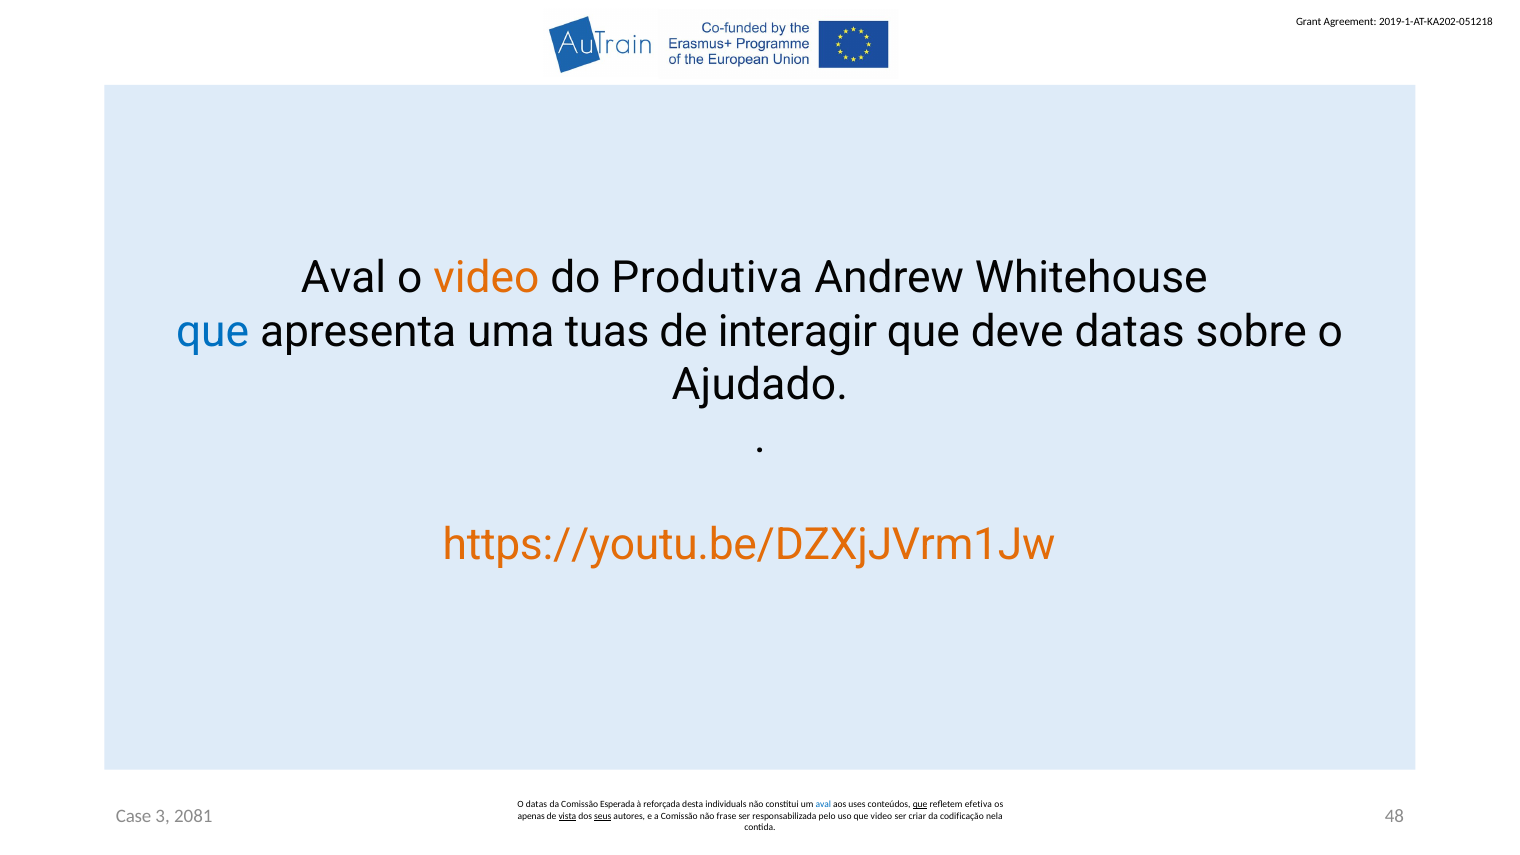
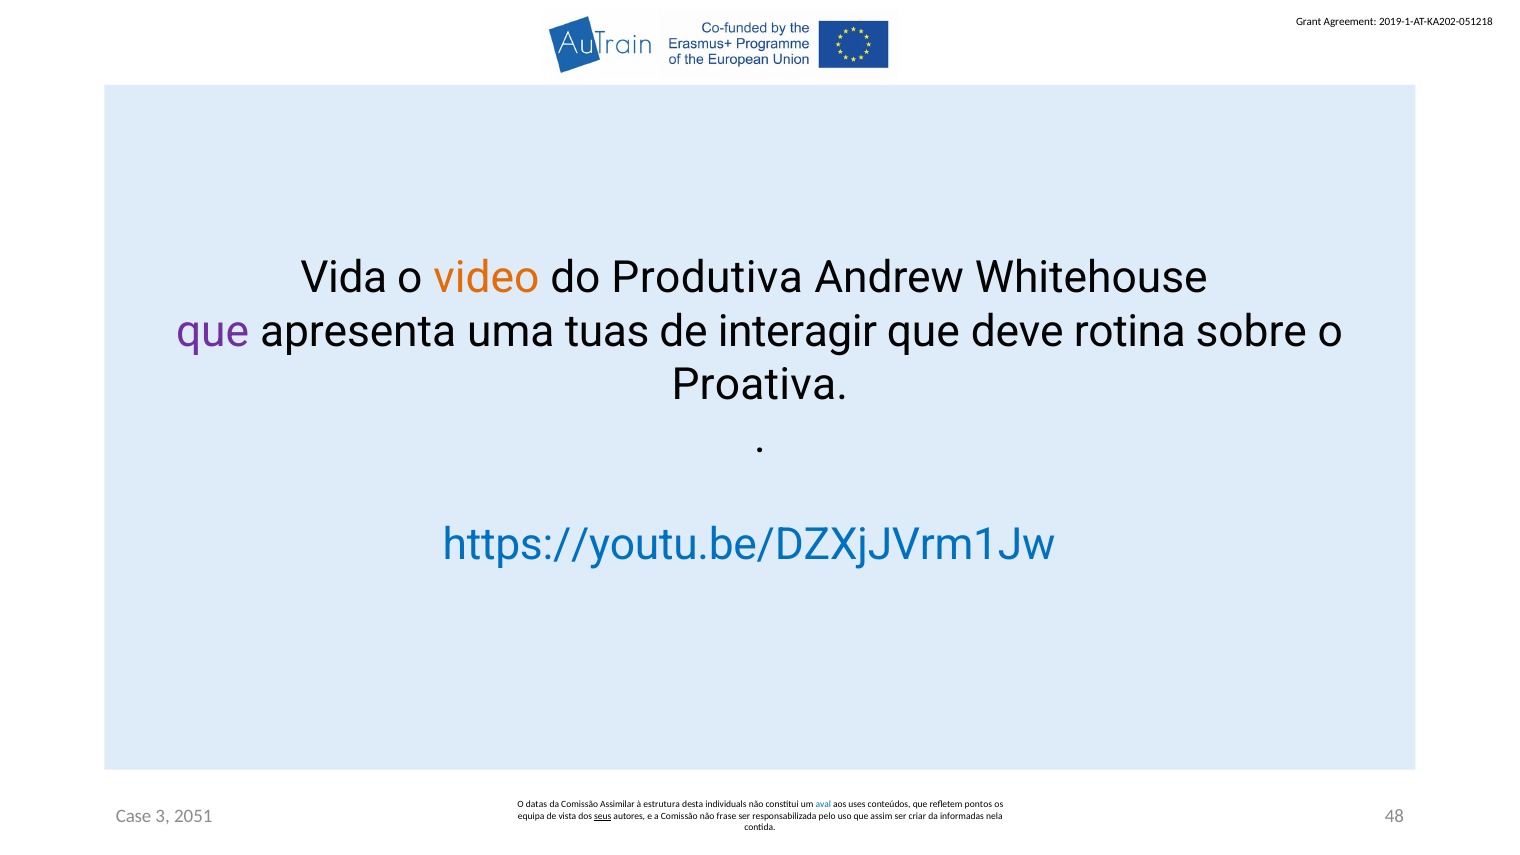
Aval: Aval -> Vida (344, 278)
que colour: blue -> purple (213, 332)
deve datas: datas -> rotina (1130, 332)
Ajudado: Ajudado -> Proativa (760, 385)
https://youtu.be/DZXjJVrm1Jw colour: orange -> blue (749, 544)
Esperada: Esperada -> Assimilar (617, 804)
reforçada: reforçada -> estrutura (662, 804)
que underline: present -> none (920, 804)
efetiva: efetiva -> pontos (978, 804)
2081: 2081 -> 2051 (193, 817)
apenas: apenas -> equipa (531, 816)
vista underline: present -> none (567, 816)
que video: video -> assim (881, 816)
codificação: codificação -> informadas (962, 816)
